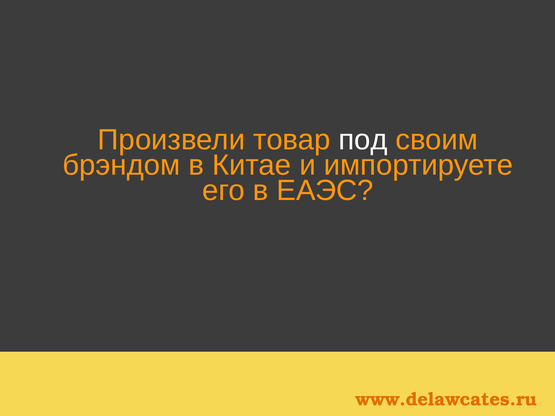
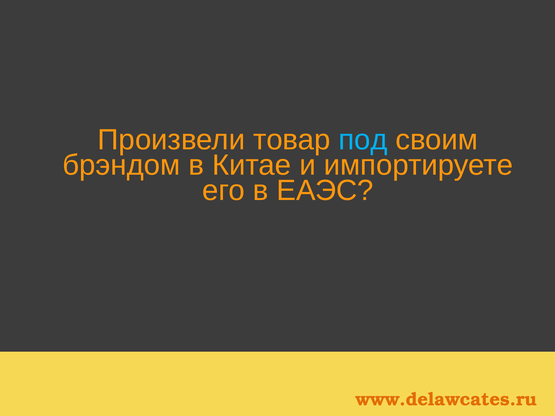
под colour: white -> light blue (363, 140)
